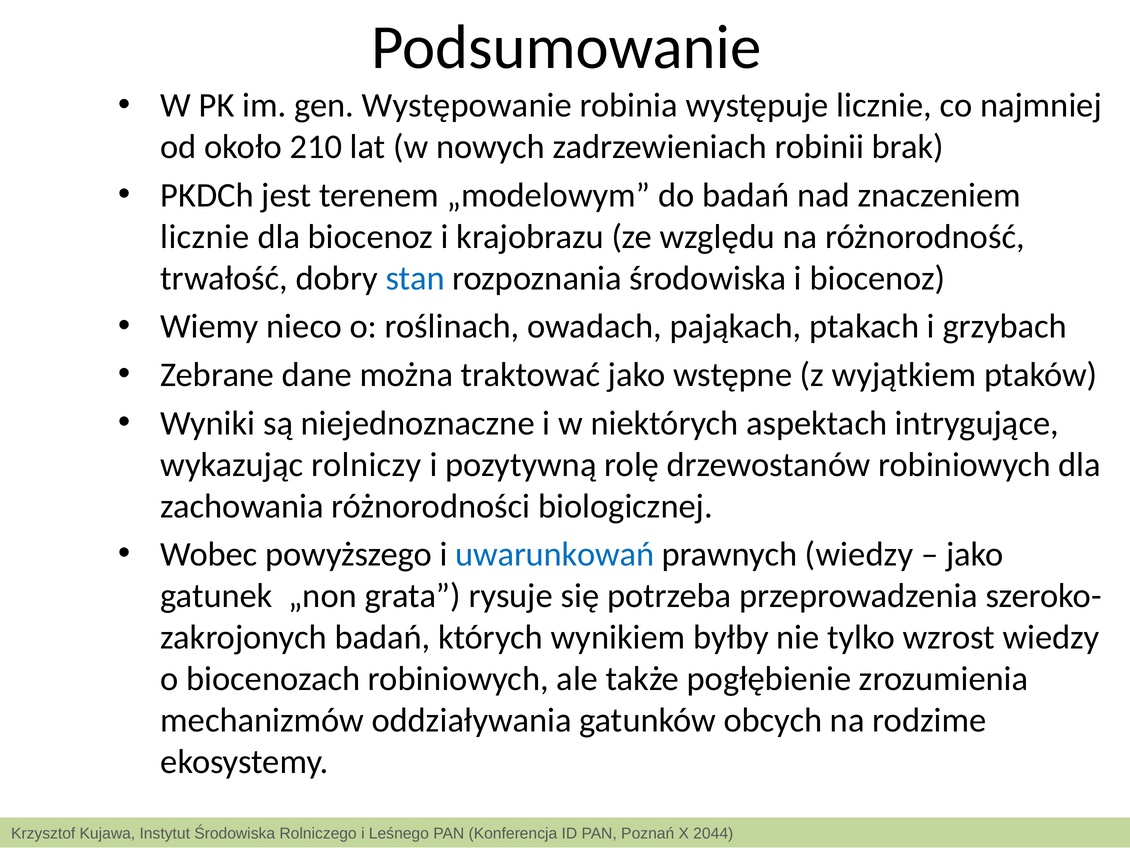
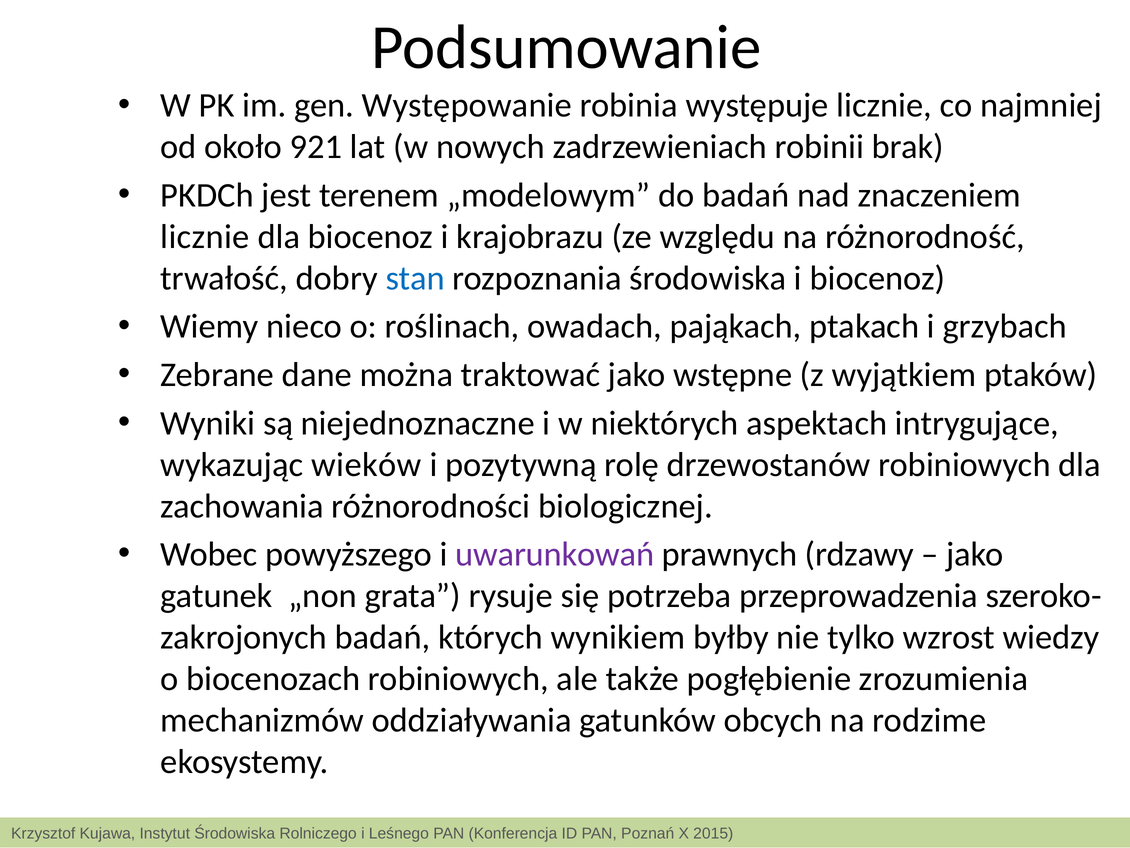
210: 210 -> 921 (316, 147)
rolniczy: rolniczy -> wieków (366, 464)
uwarunkowań colour: blue -> purple (555, 554)
prawnych wiedzy: wiedzy -> rdzawy (859, 554)
2044: 2044 -> 2015 (713, 833)
